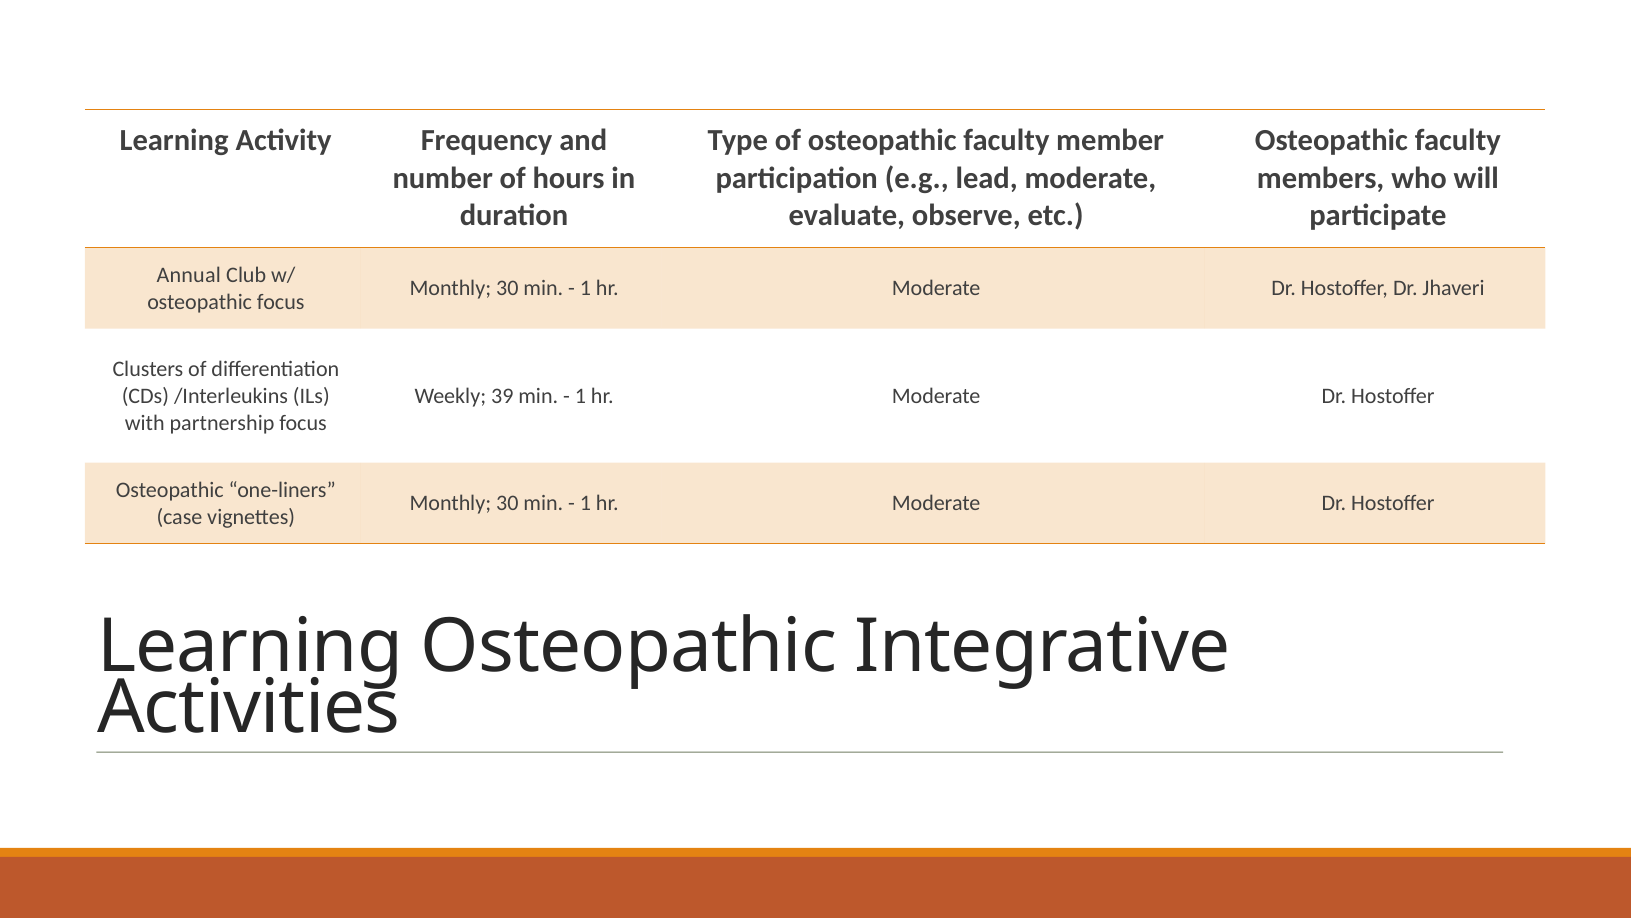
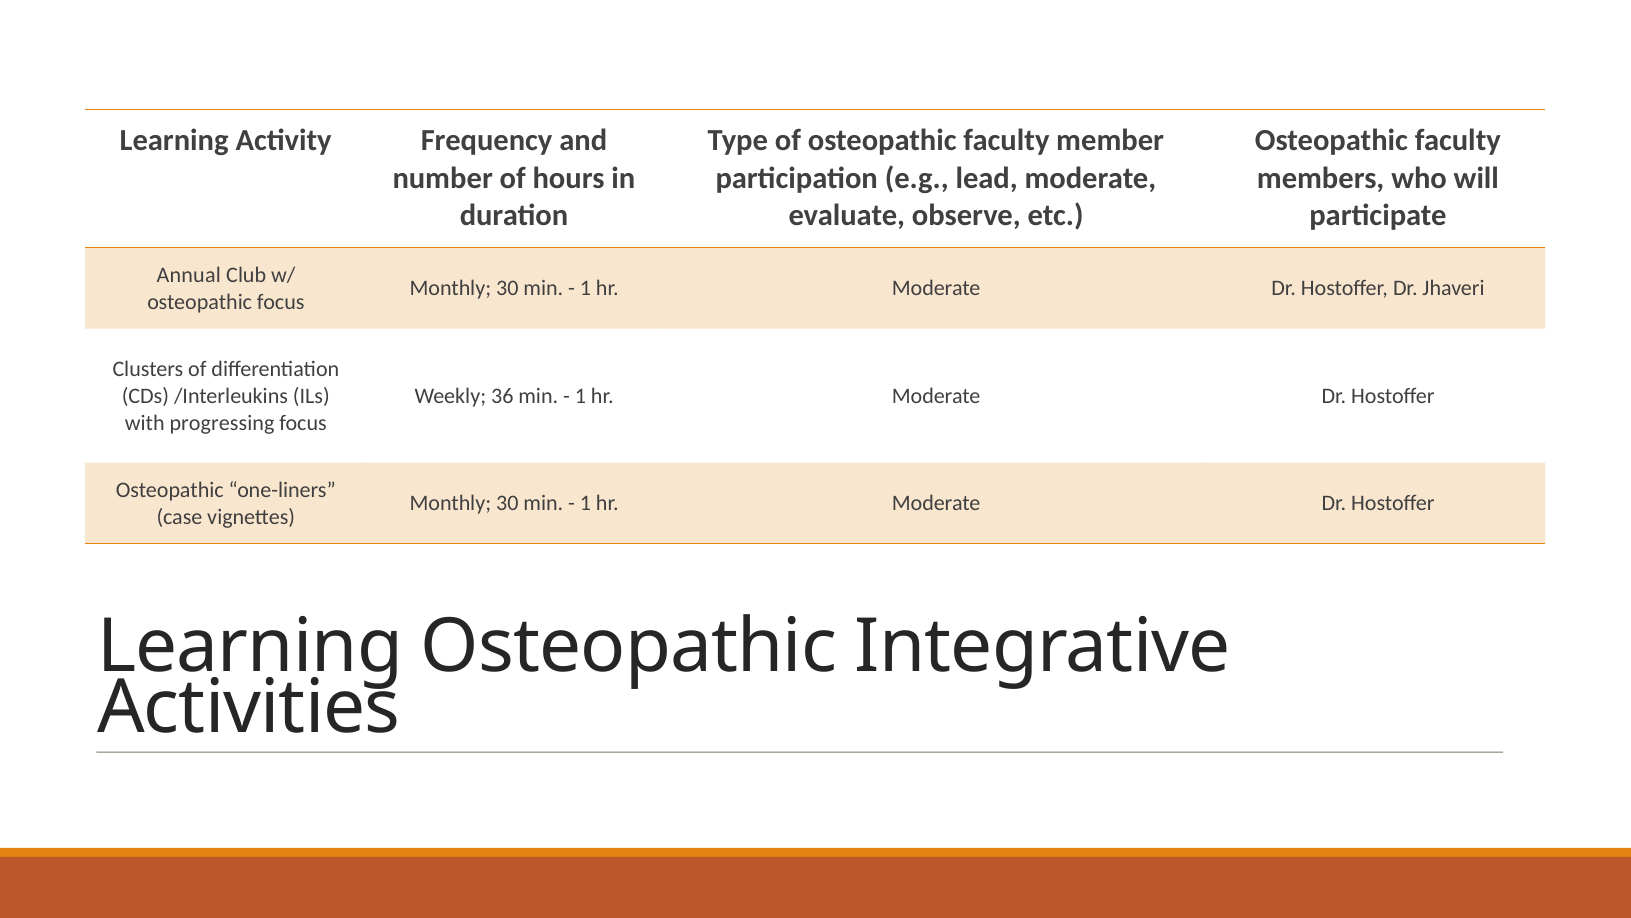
39: 39 -> 36 (502, 396)
partnership: partnership -> progressing (222, 423)
